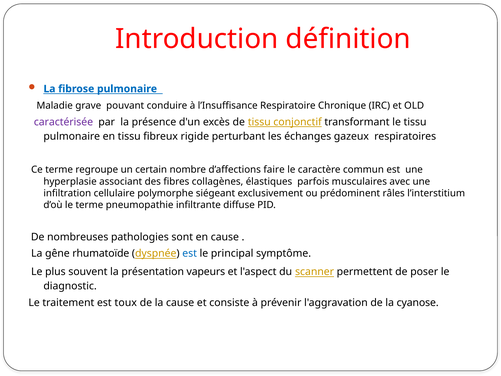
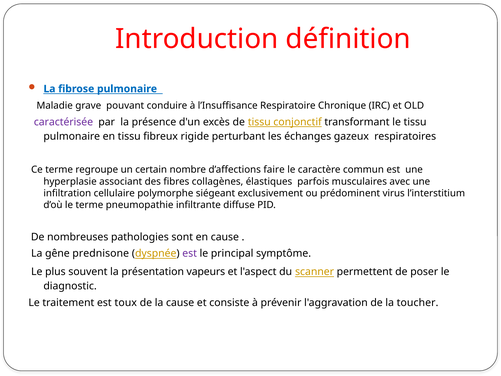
râles: râles -> virus (394, 193)
rhumatoïde: rhumatoïde -> prednisone (101, 253)
est colour: blue -> purple (190, 253)
cyanose: cyanose -> toucher (418, 302)
